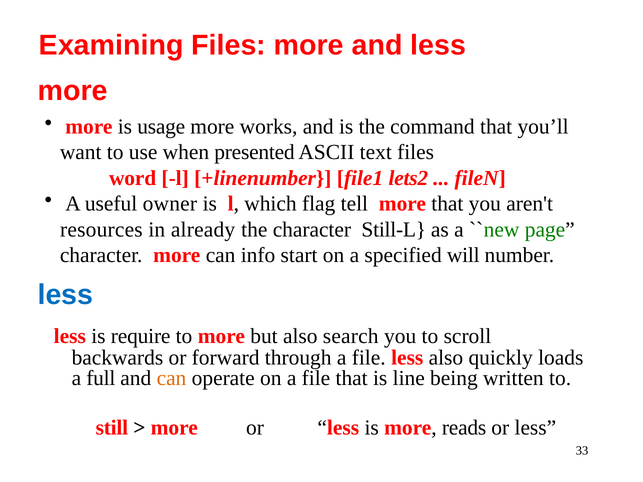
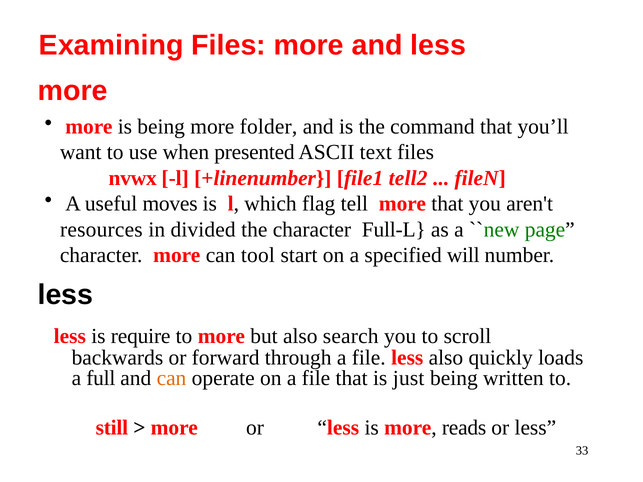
is usage: usage -> being (161, 127)
works: works -> folder (268, 127)
word: word -> nvwx (133, 178)
lets2: lets2 -> tell2 (408, 178)
owner: owner -> moves (170, 204)
already: already -> divided (203, 230)
Still-L: Still-L -> Full-L (394, 230)
info: info -> tool (258, 255)
less colour: blue -> black (65, 295)
line: line -> just (409, 378)
